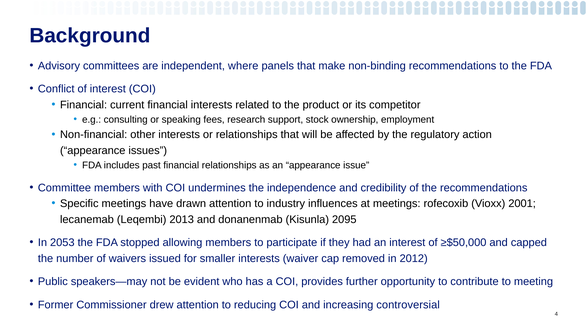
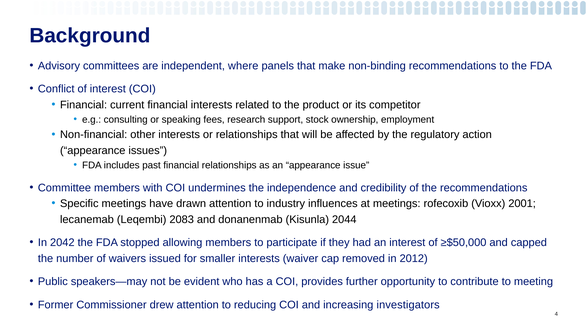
2013: 2013 -> 2083 (182, 220)
2095: 2095 -> 2044 (344, 220)
2053: 2053 -> 2042 (62, 243)
controversial: controversial -> investigators (408, 305)
